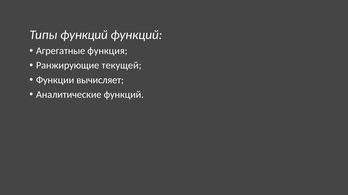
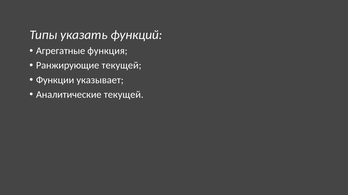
Типы функций: функций -> указать (84, 35)
вычисляет: вычисляет -> указывает (100, 80)
Аналитические функций: функций -> текущей (124, 95)
